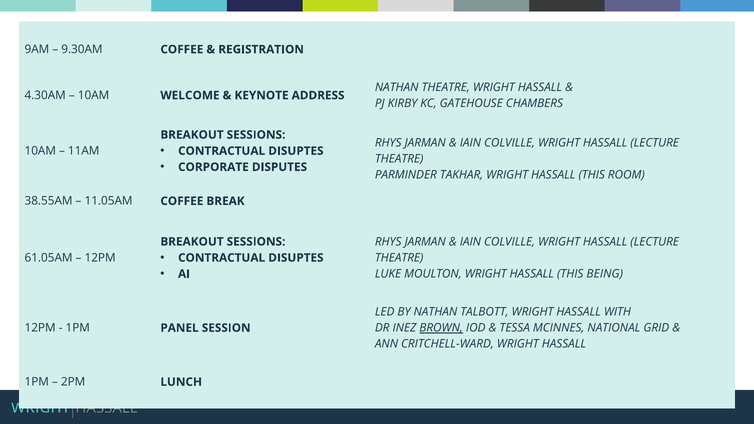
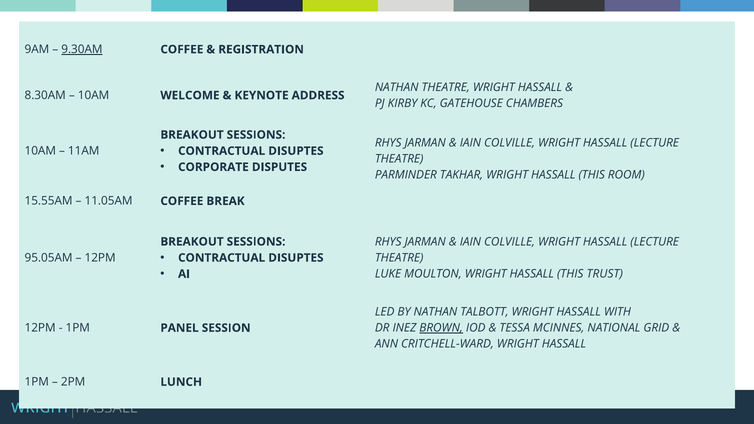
9.30AM underline: none -> present (82, 49)
4.30AM: 4.30AM -> 8.30AM (45, 95)
38.55AM: 38.55AM -> 15.55AM (49, 201)
61.05AM: 61.05AM -> 95.05AM (49, 258)
BEING: BEING -> TRUST (605, 274)
